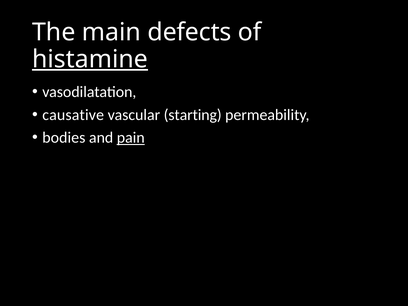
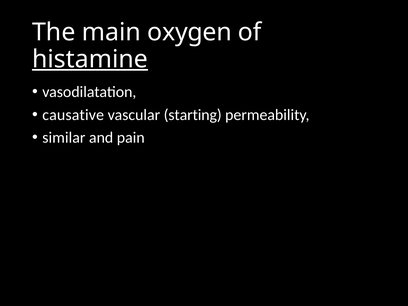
defects: defects -> oxygen (190, 32)
bodies: bodies -> similar (64, 138)
pain underline: present -> none (131, 138)
